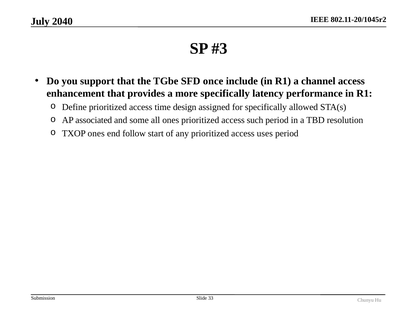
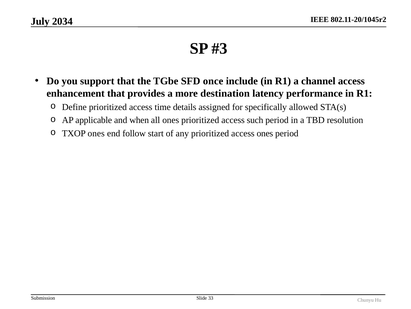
2040: 2040 -> 2034 (62, 21)
more specifically: specifically -> destination (225, 93)
design: design -> details (185, 107)
associated: associated -> applicable (94, 120)
some: some -> when (139, 120)
access uses: uses -> ones (265, 133)
